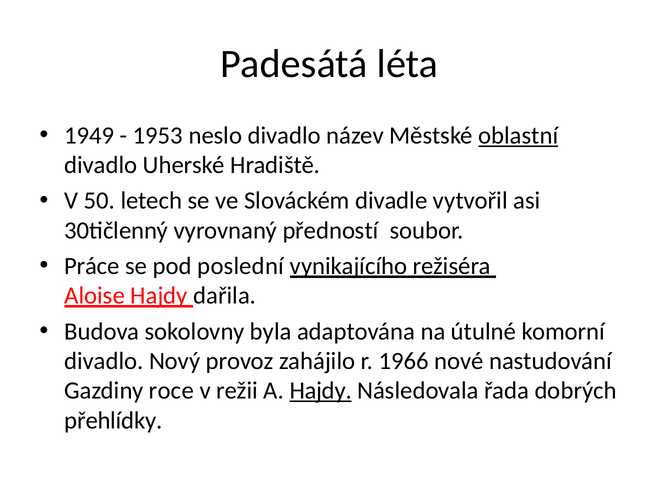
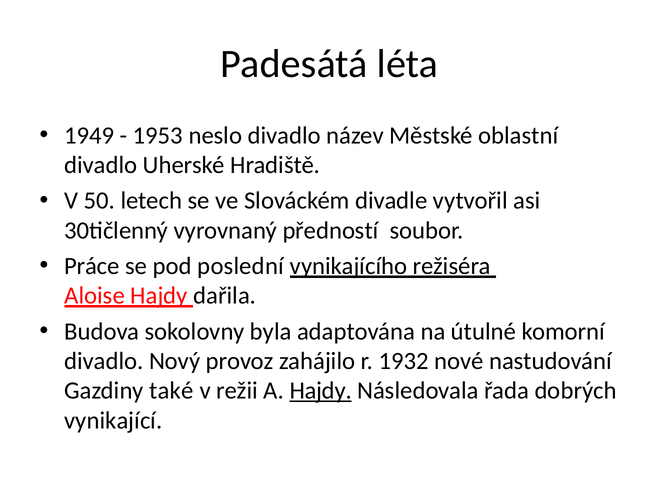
oblastní underline: present -> none (518, 135)
1966: 1966 -> 1932 (404, 361)
roce: roce -> také (171, 390)
přehlídky: přehlídky -> vynikající (113, 420)
